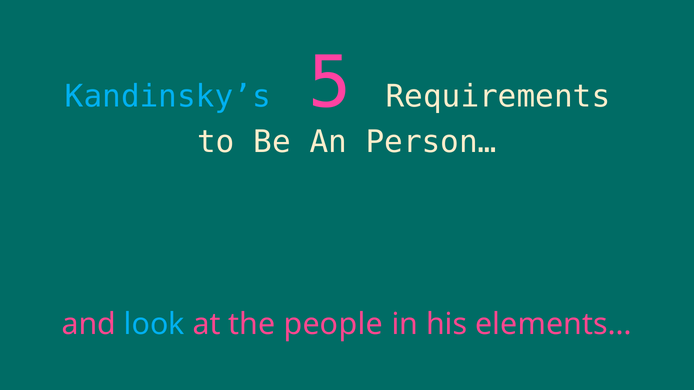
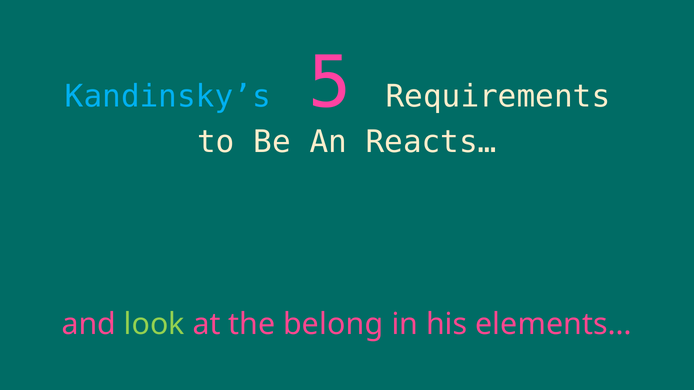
Person…: Person… -> Reacts… (431, 142)
look colour: light blue -> light green (154, 325)
people: people -> belong (333, 325)
